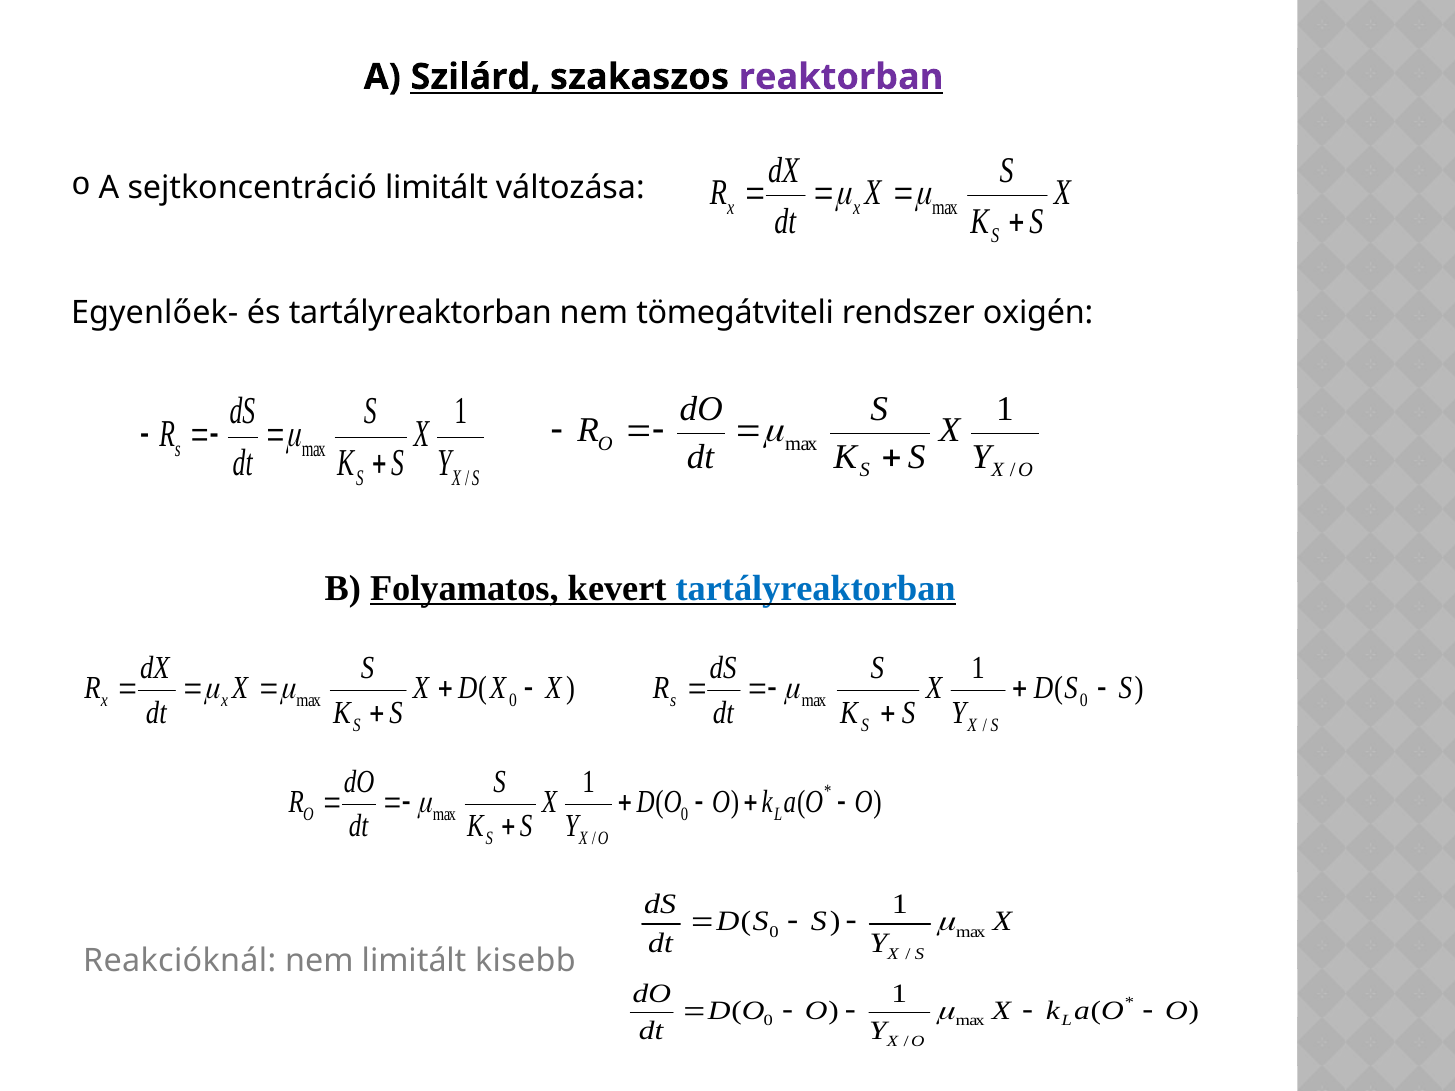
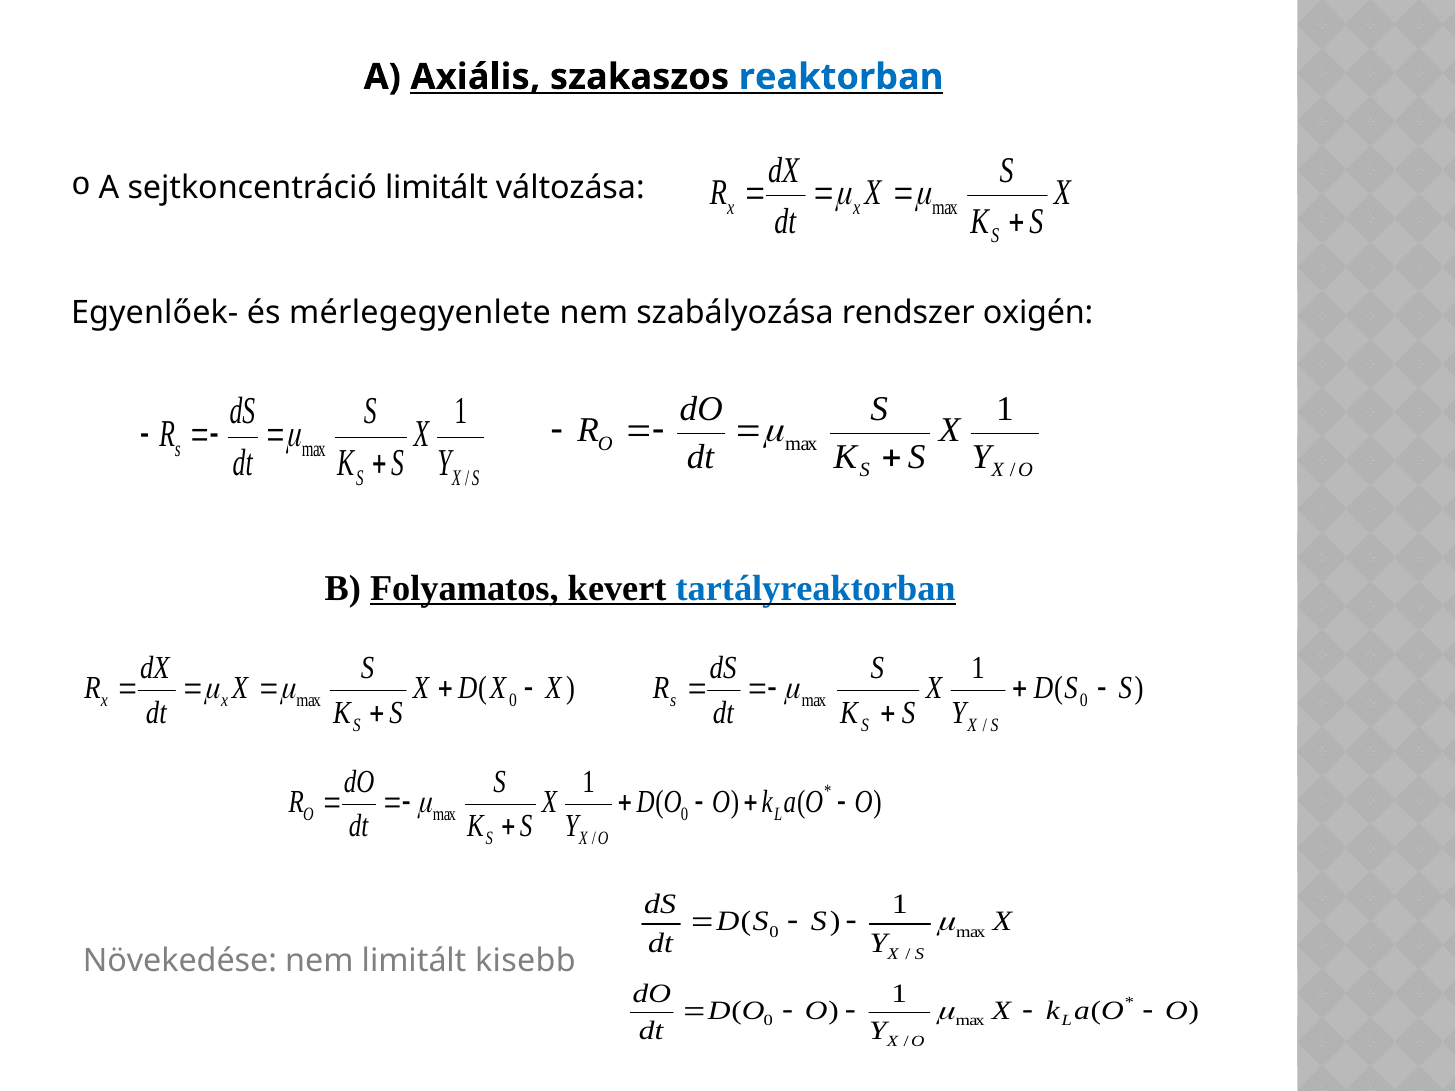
Szilárd: Szilárd -> Axiális (475, 77)
reaktorban colour: purple -> blue (841, 77)
és tartályreaktorban: tartályreaktorban -> mérlegegyenlete (420, 313)
tömegátviteli: tömegátviteli -> szabályozása (735, 313)
Reakcióknál: Reakcióknál -> Növekedése (180, 961)
